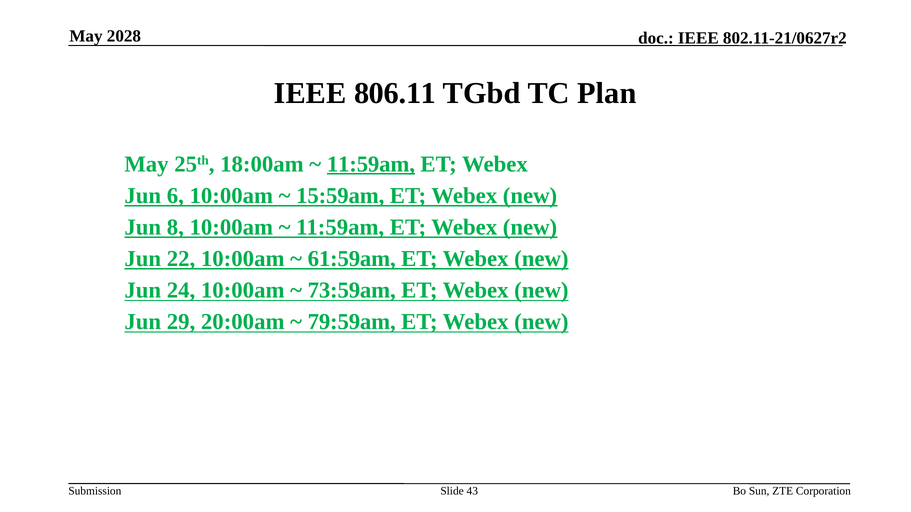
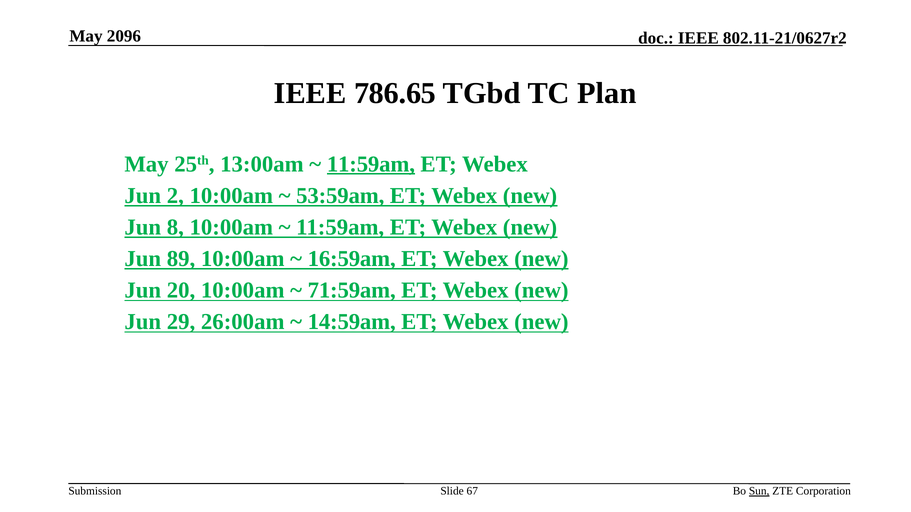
2028: 2028 -> 2096 (124, 36)
806.11: 806.11 -> 786.65 (395, 93)
18:00am: 18:00am -> 13:00am (262, 164)
6: 6 -> 2 (175, 196)
15:59am: 15:59am -> 53:59am (340, 196)
22: 22 -> 89 (181, 259)
61:59am: 61:59am -> 16:59am (352, 259)
24: 24 -> 20 (181, 291)
73:59am: 73:59am -> 71:59am (352, 291)
20:00am: 20:00am -> 26:00am (243, 322)
79:59am: 79:59am -> 14:59am (352, 322)
43: 43 -> 67 (472, 491)
Sun underline: none -> present (759, 491)
